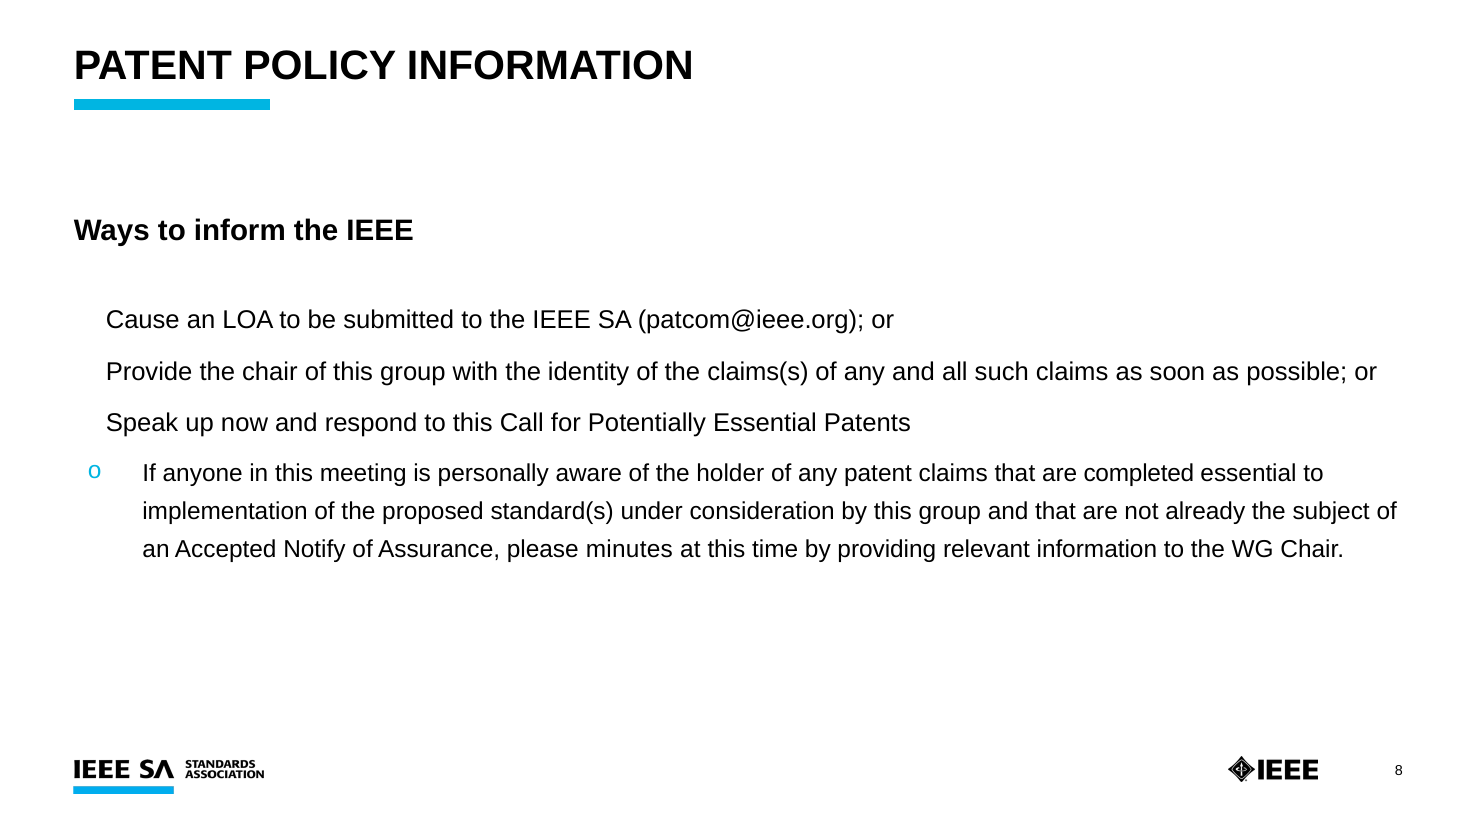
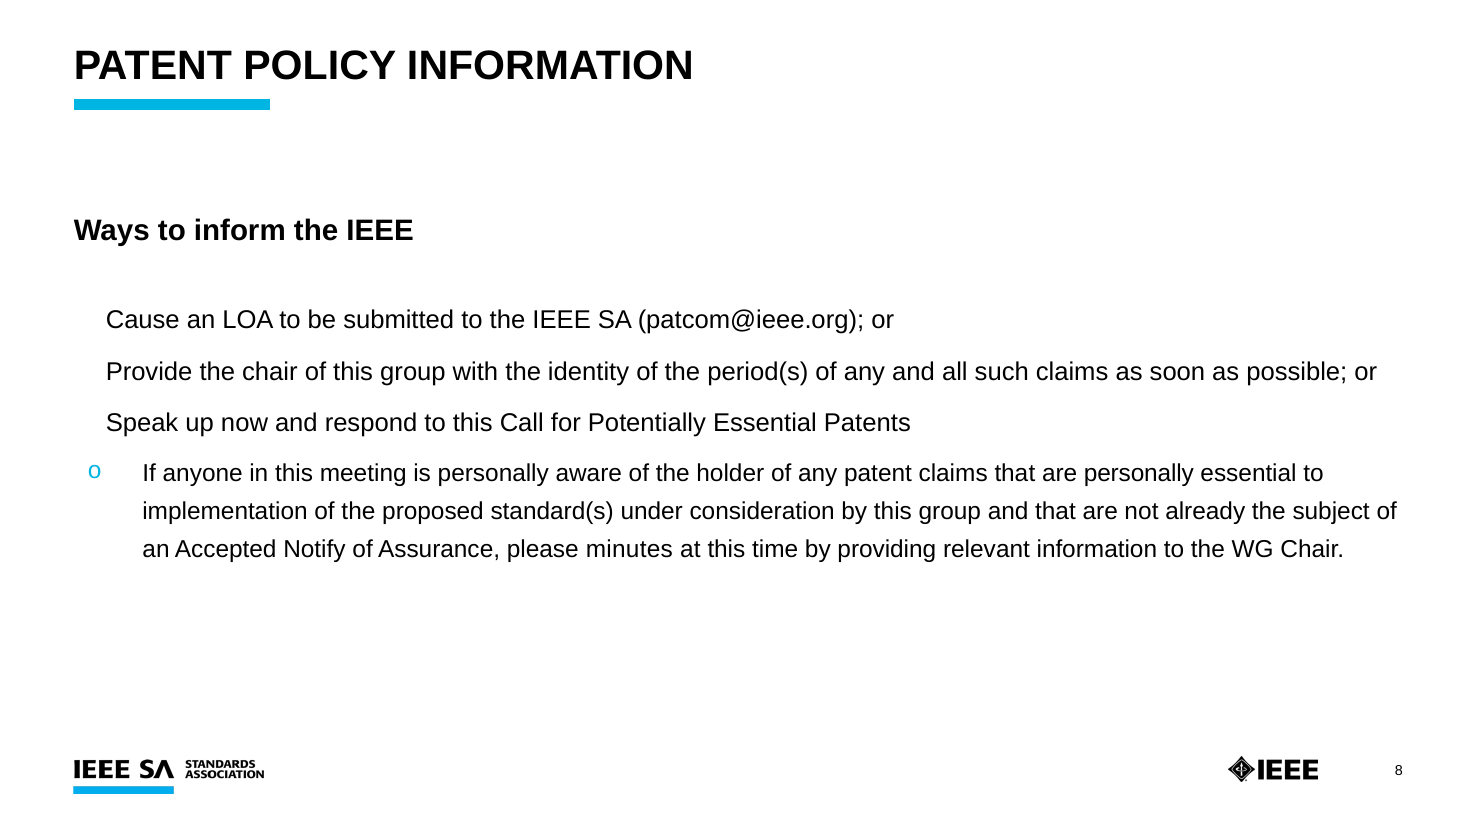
claims(s: claims(s -> period(s (758, 372)
are completed: completed -> personally (1139, 473)
